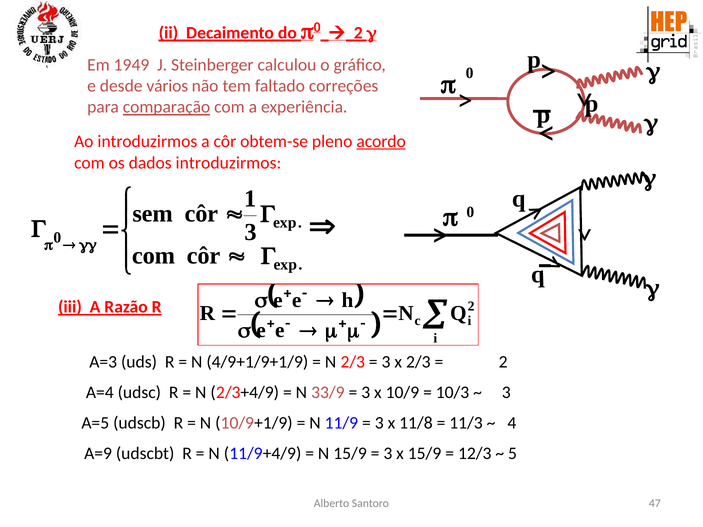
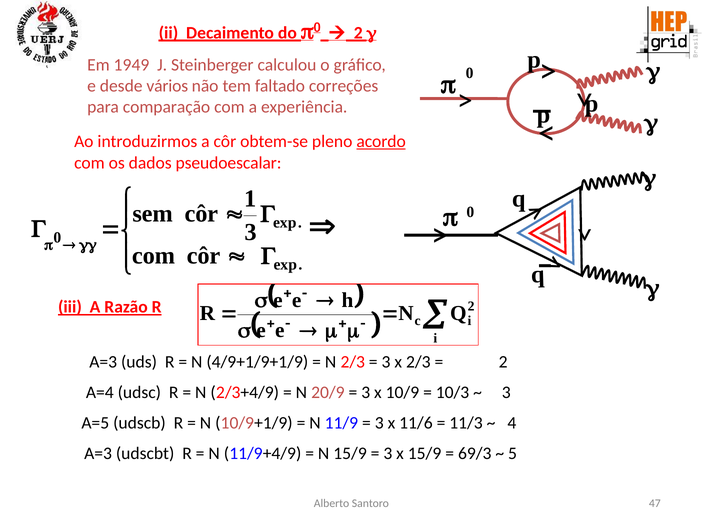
comparação underline: present -> none (167, 107)
dados introduzirmos: introduzirmos -> pseudoescalar (229, 163)
33/9: 33/9 -> 20/9 (328, 393)
11/8: 11/8 -> 11/6 (416, 423)
A=9: A=9 -> A=3 (98, 454)
12/3: 12/3 -> 69/3 (475, 454)
